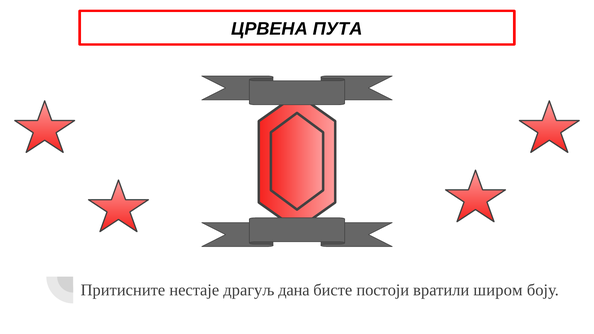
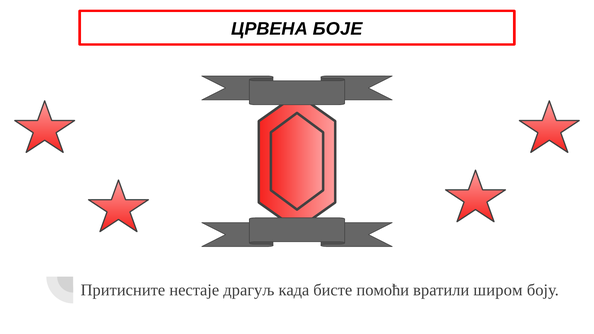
ПУТА: ПУТА -> БОЈЕ (338, 29)
дана: дана -> када (294, 290)
постоји: постоји -> помоћи (383, 290)
